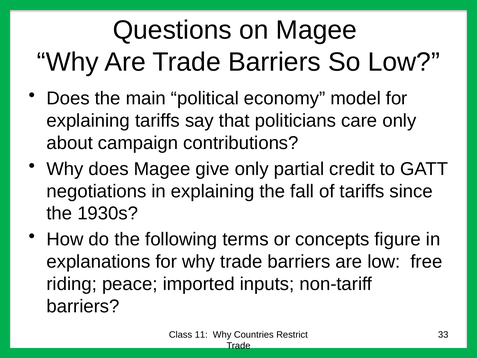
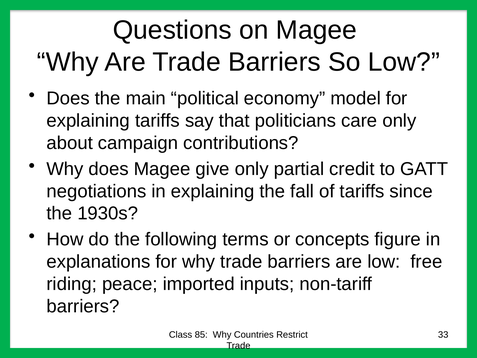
11: 11 -> 85 (201, 334)
